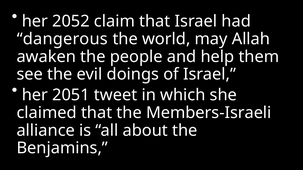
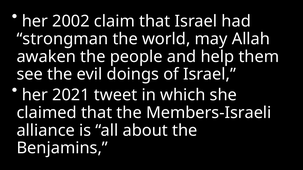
2052: 2052 -> 2002 (71, 21)
dangerous: dangerous -> strongman (62, 39)
2051: 2051 -> 2021 (71, 95)
